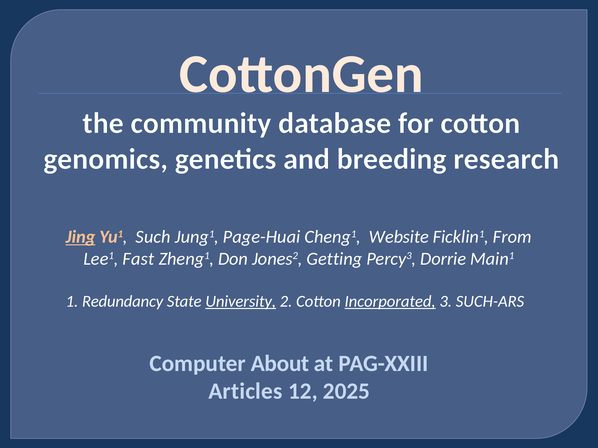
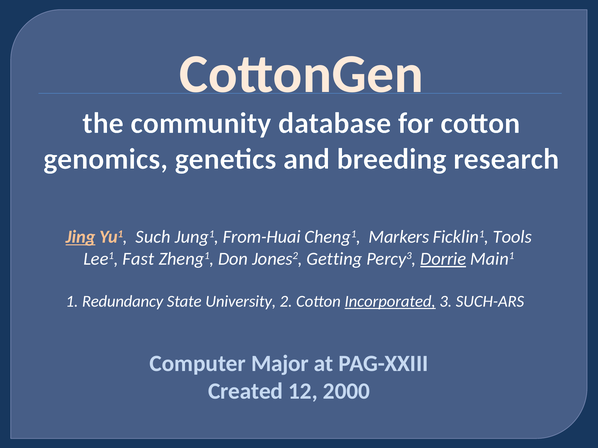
Page-Huai: Page-Huai -> From-Huai (262, 237)
Website: Website -> Markers (399, 237)
From: From -> Tools (512, 237)
Dorrie underline: none -> present (443, 259)
University underline: present -> none (241, 302)
About: About -> Major (280, 364)
Articles: Articles -> Created (246, 392)
2025: 2025 -> 2000 (346, 392)
